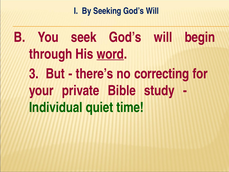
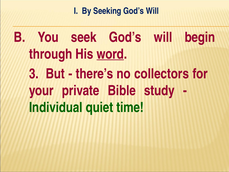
correcting: correcting -> collectors (162, 74)
